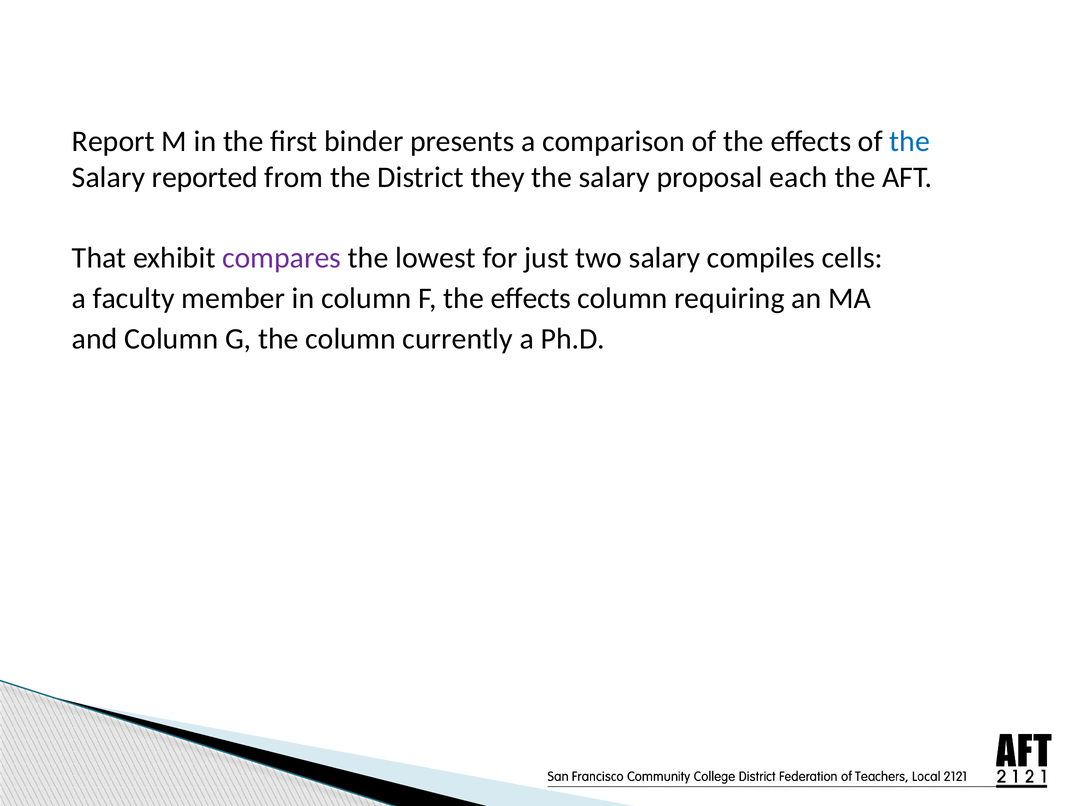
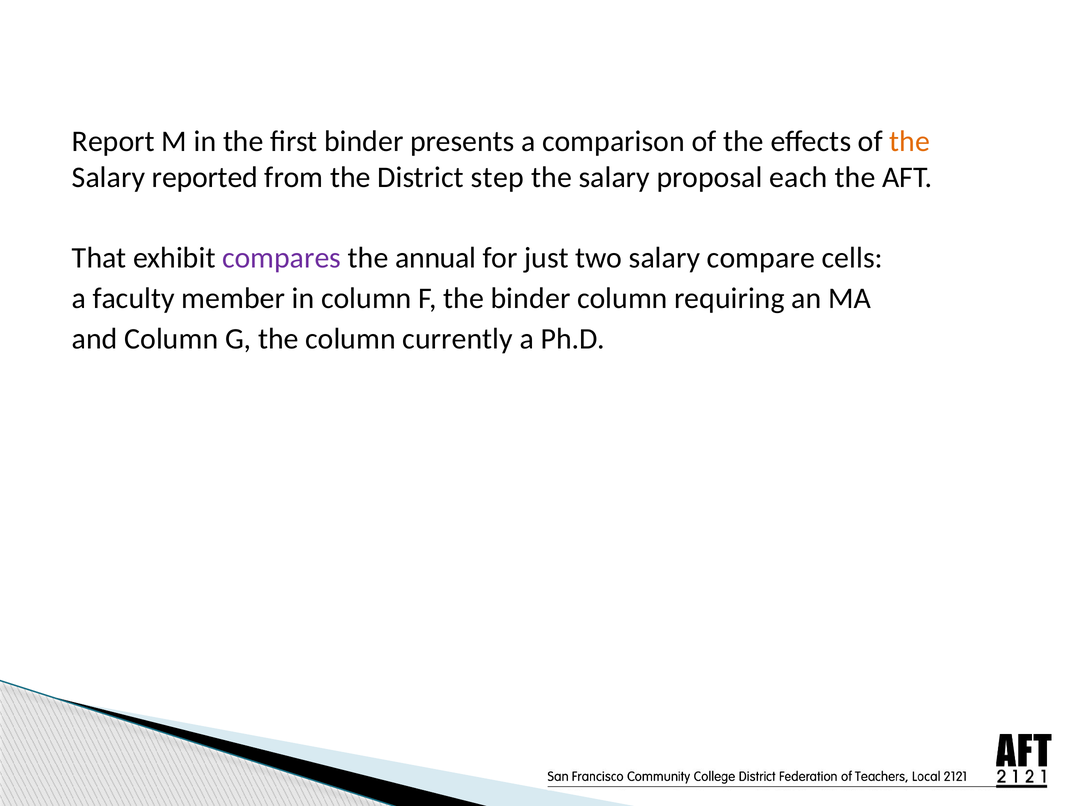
the colour: blue -> orange (910, 141)
they: they -> step (498, 177)
lowest: lowest -> annual (436, 258)
compiles: compiles -> compare (761, 258)
F the effects: effects -> binder (531, 298)
